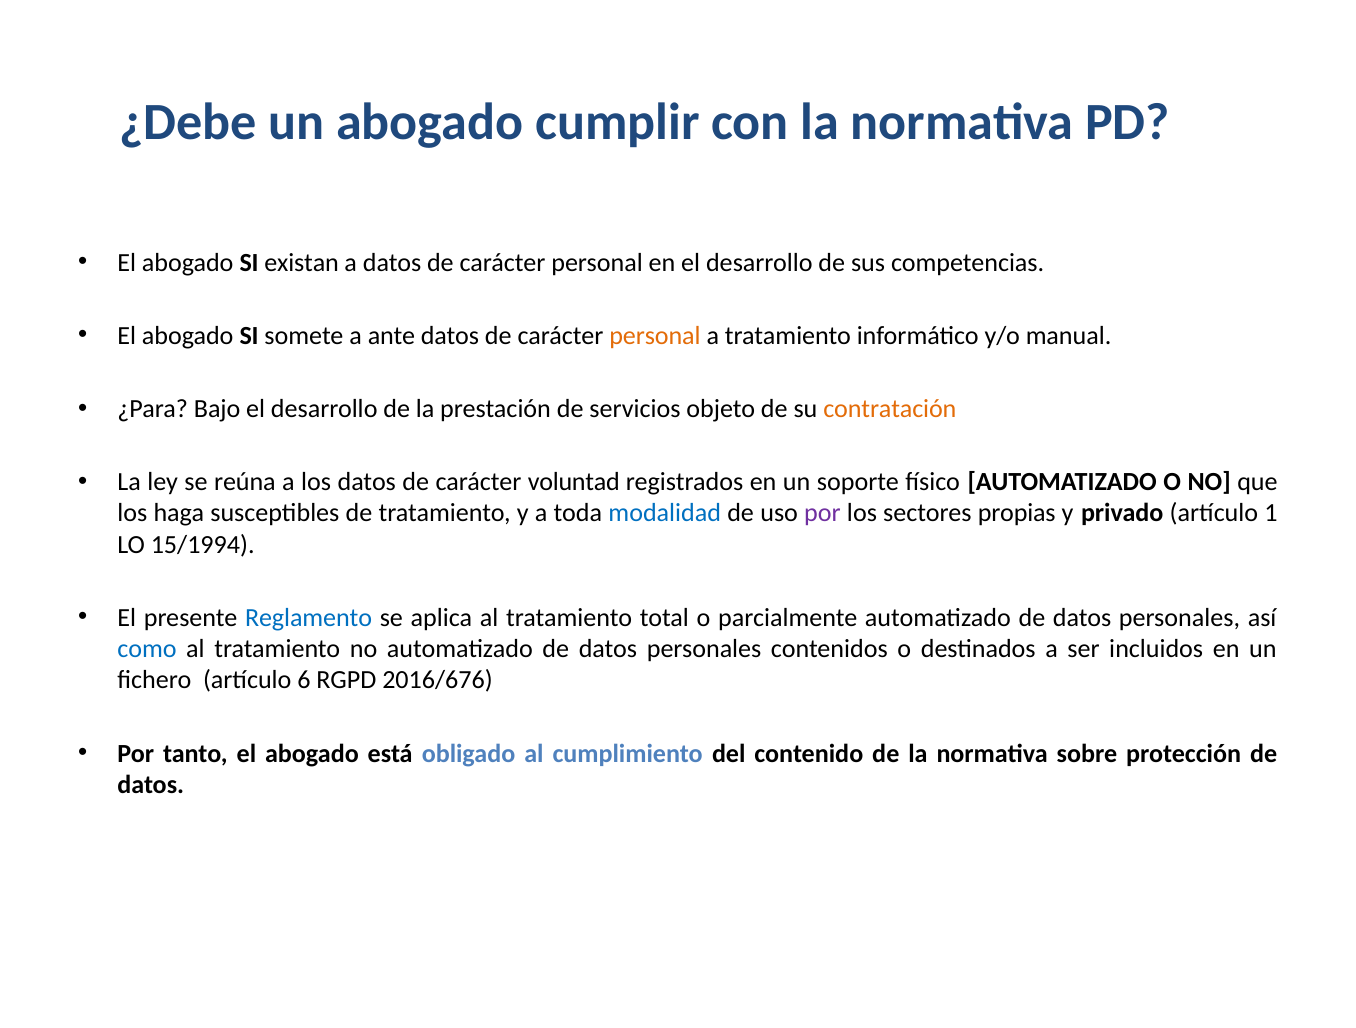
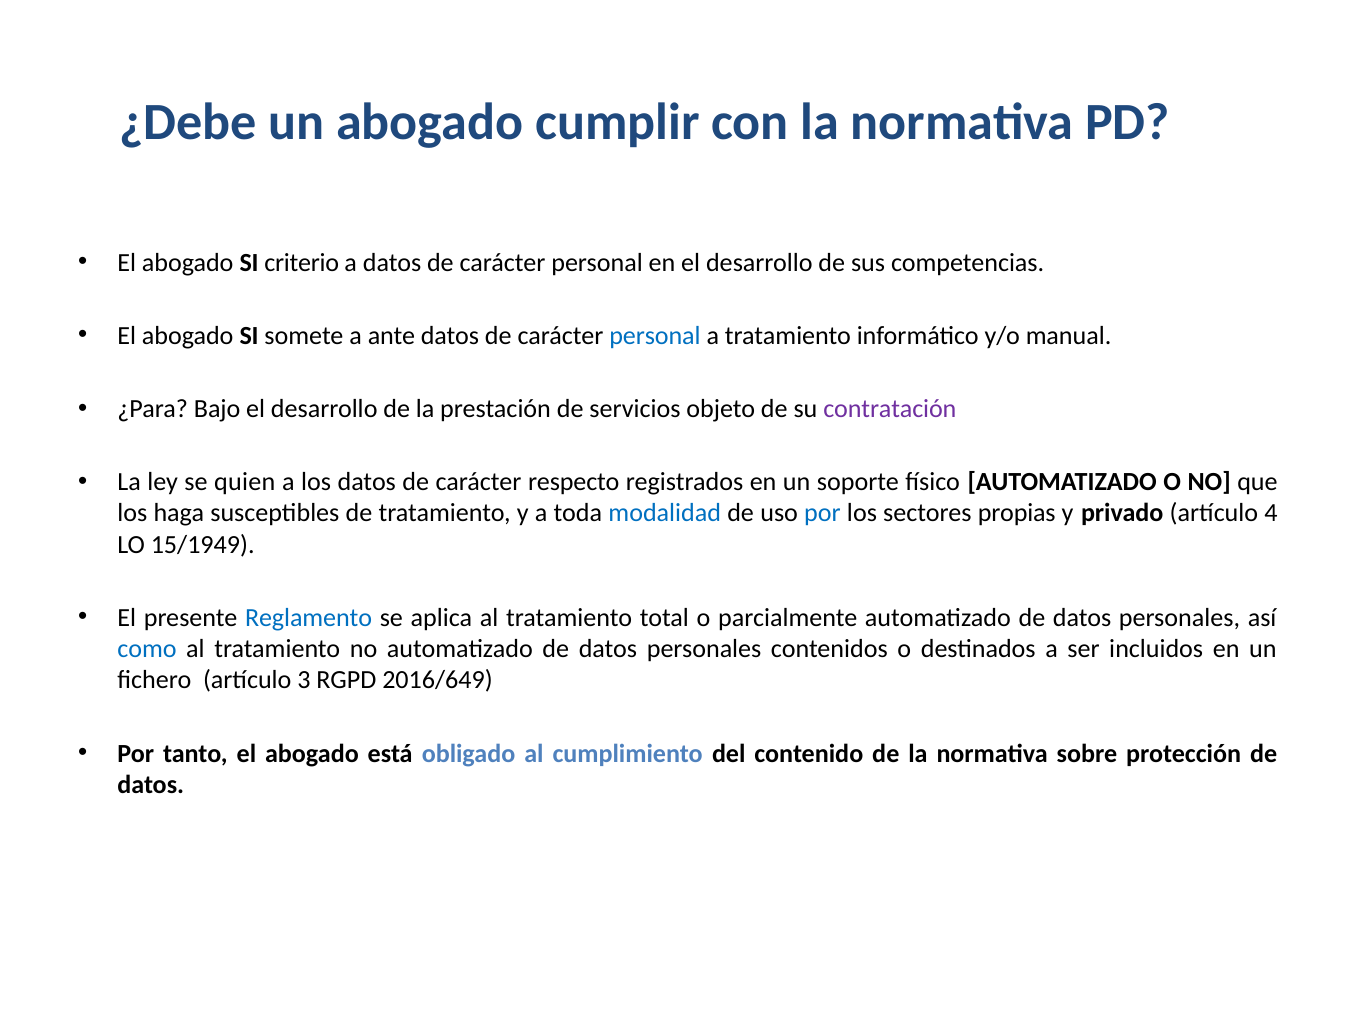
existan: existan -> criterio (302, 262)
personal colour: orange -> blue (655, 335)
contratación colour: orange -> purple (890, 409)
reúna: reúna -> quien (245, 482)
voluntad: voluntad -> respecto (574, 482)
por colour: purple -> blue (822, 513)
1: 1 -> 4 (1271, 513)
15/1994: 15/1994 -> 15/1949 (203, 544)
6: 6 -> 3 (304, 680)
2016/676: 2016/676 -> 2016/649 (437, 680)
